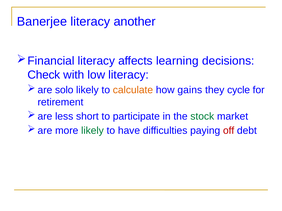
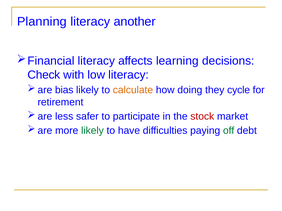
Banerjee: Banerjee -> Planning (42, 22)
solo: solo -> bias (64, 90)
gains: gains -> doing (190, 90)
short: short -> safer (87, 117)
stock colour: green -> red (202, 117)
off colour: red -> green (229, 131)
